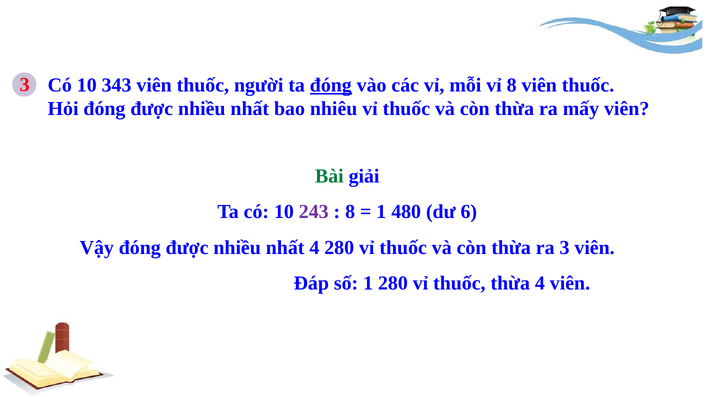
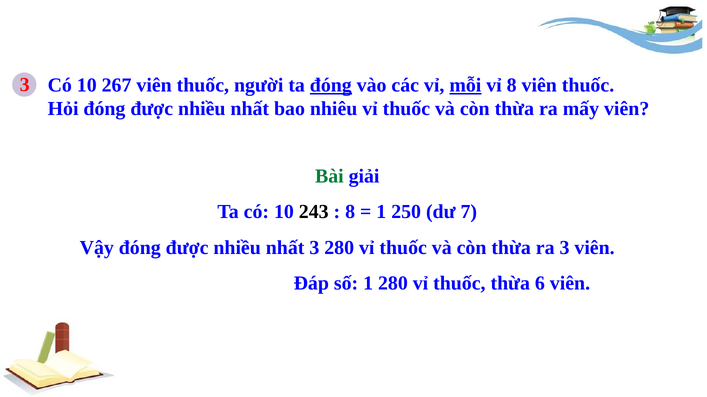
343: 343 -> 267 (117, 85)
mỗi underline: none -> present (465, 85)
243 colour: purple -> black (314, 212)
480: 480 -> 250 (406, 212)
6: 6 -> 7 (469, 212)
nhất 4: 4 -> 3 (314, 248)
thừa 4: 4 -> 6 (540, 283)
